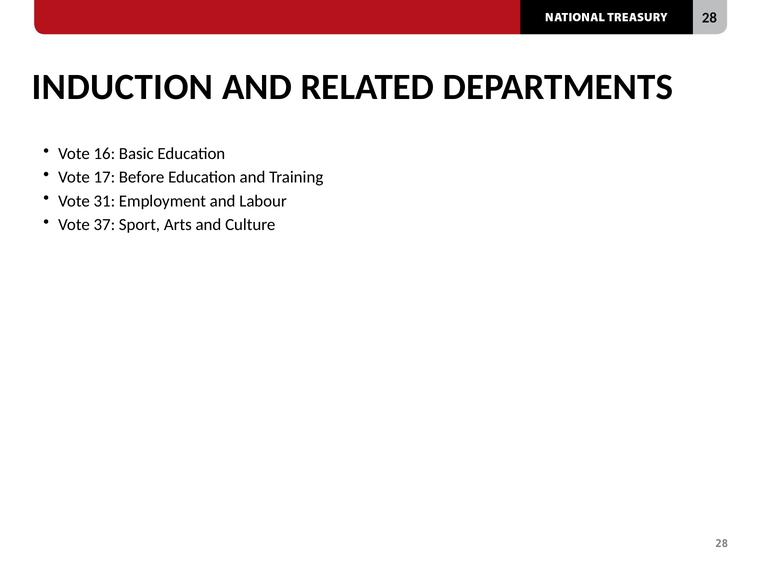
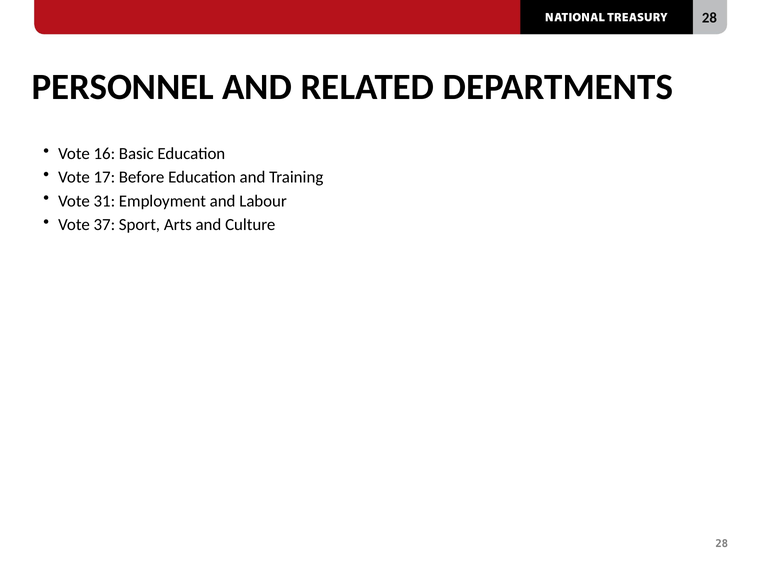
INDUCTION: INDUCTION -> PERSONNEL (123, 87)
